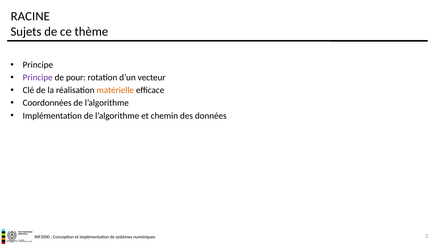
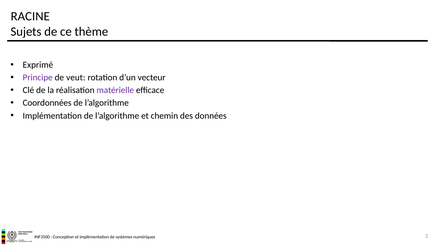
Principe: Principe -> Exprimé (38, 65)
pour: pour -> veut (76, 77)
matérielle colour: orange -> purple (115, 90)
